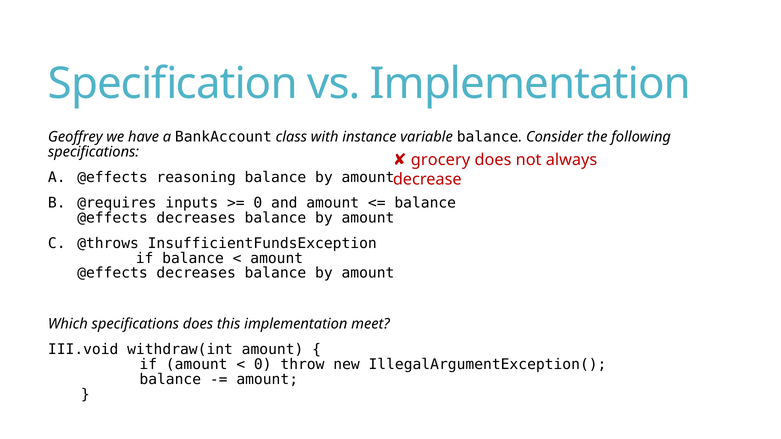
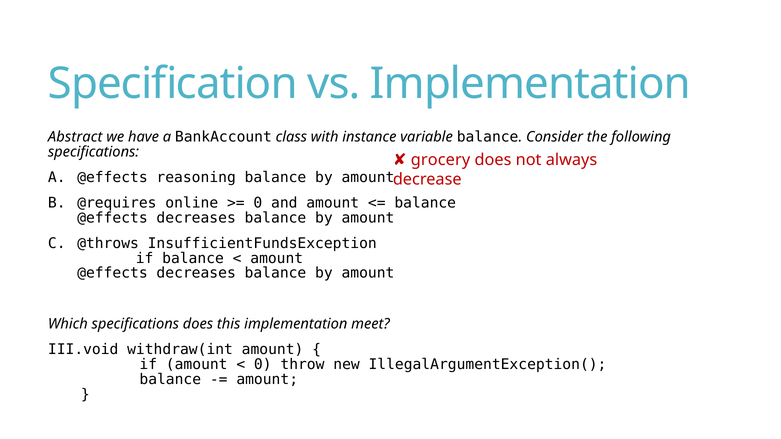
Geoffrey: Geoffrey -> Abstract (75, 137)
inputs: inputs -> online (192, 203)
